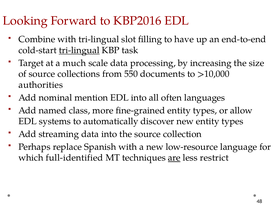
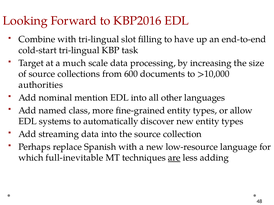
tri-lingual underline: present -> none (79, 50)
550: 550 -> 600 (131, 74)
often: often -> other (172, 98)
full-identified: full-identified -> full-inevitable (74, 158)
restrict: restrict -> adding (214, 158)
